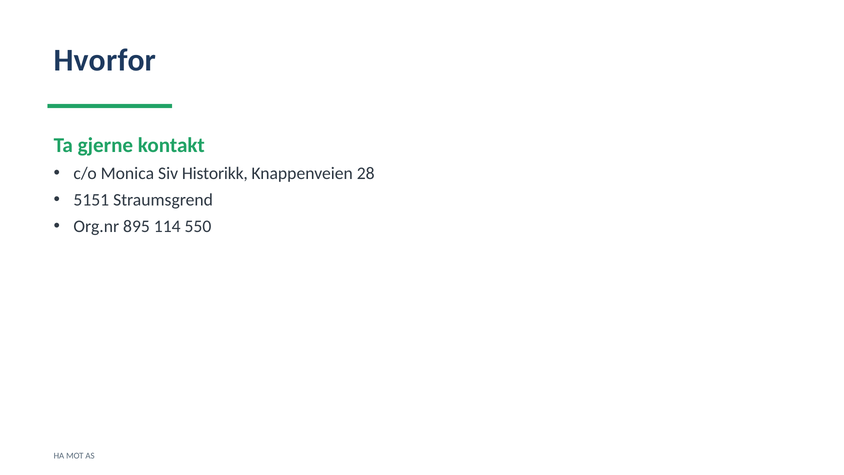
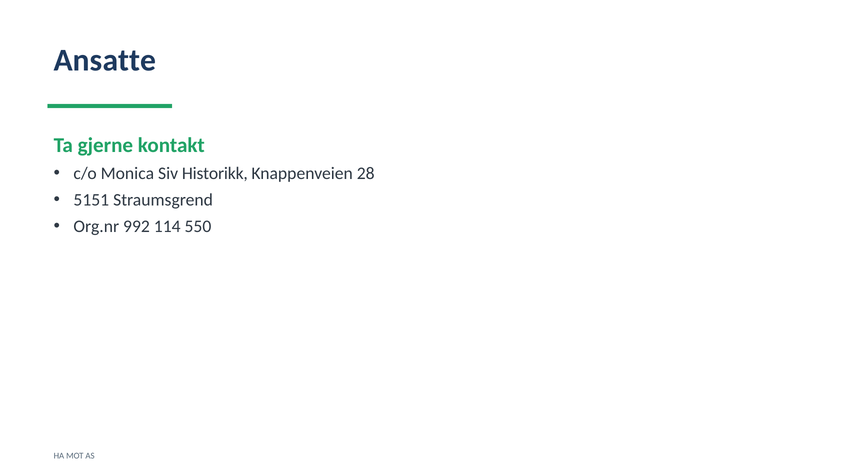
Hvorfor: Hvorfor -> Ansatte (105, 60)
895: 895 -> 992 (136, 226)
